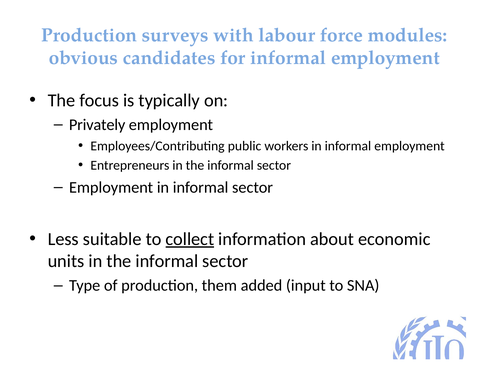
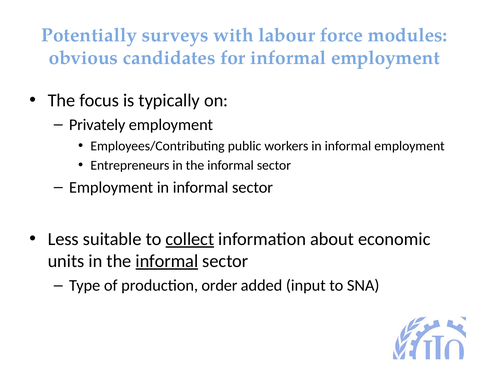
Production: Production -> Potentially (89, 35)
informal underline: none -> present (167, 261)
them: them -> order (219, 285)
